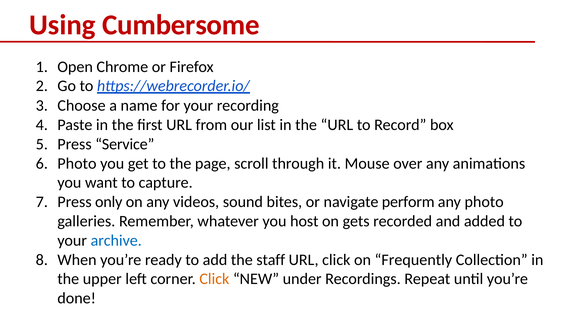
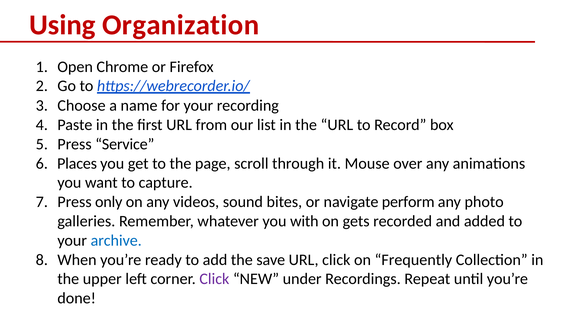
Cumbersome: Cumbersome -> Organization (181, 25)
Photo: Photo -> Places (77, 164)
host: host -> with (304, 221)
staff: staff -> save (271, 260)
Click colour: orange -> purple (214, 279)
